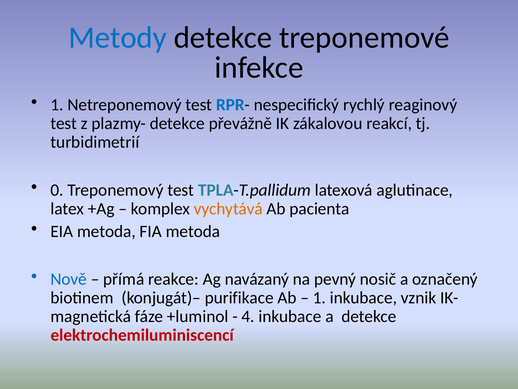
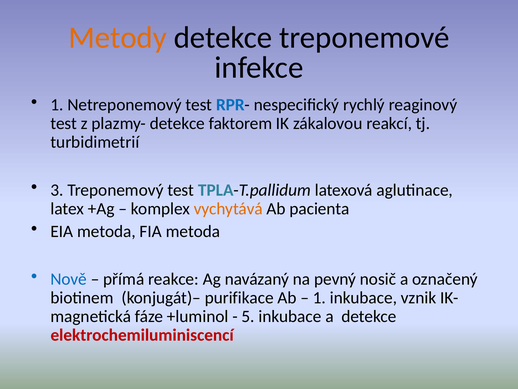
Metody colour: blue -> orange (118, 38)
převážně: převážně -> faktorem (240, 123)
0: 0 -> 3 (57, 190)
4: 4 -> 5 (248, 316)
